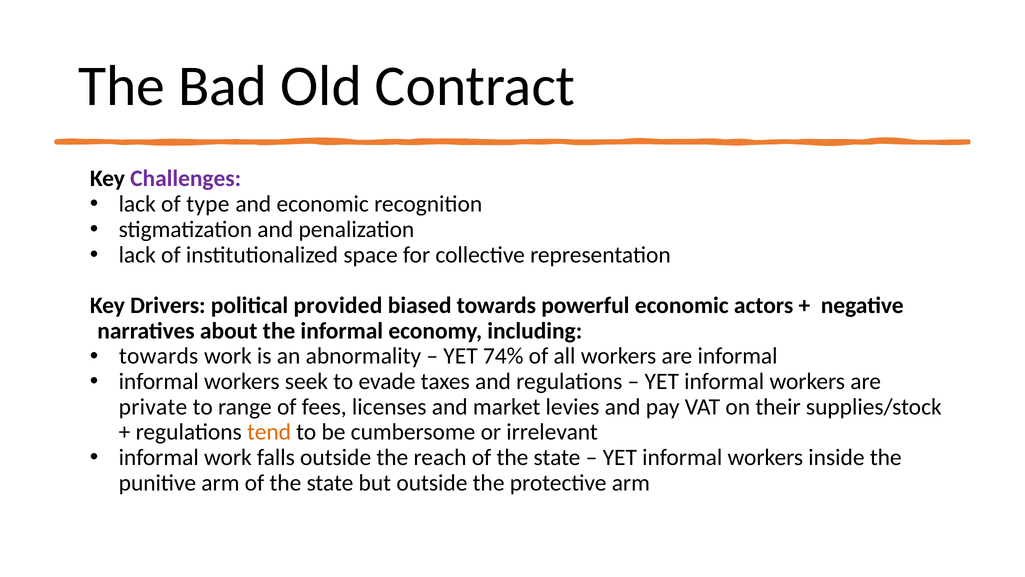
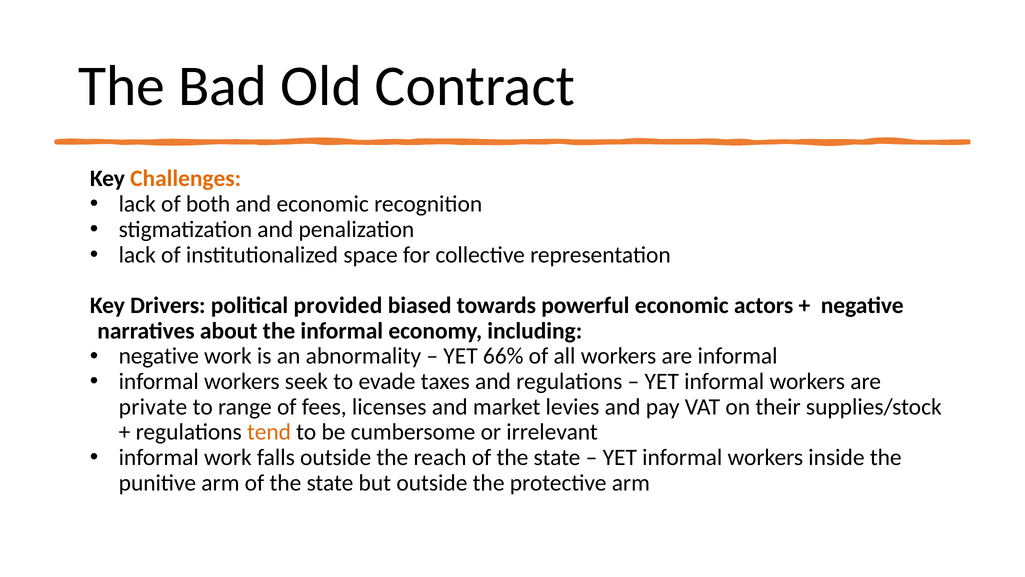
Challenges colour: purple -> orange (186, 179)
type: type -> both (208, 204)
towards: towards -> negative (159, 356)
74%: 74% -> 66% (503, 356)
